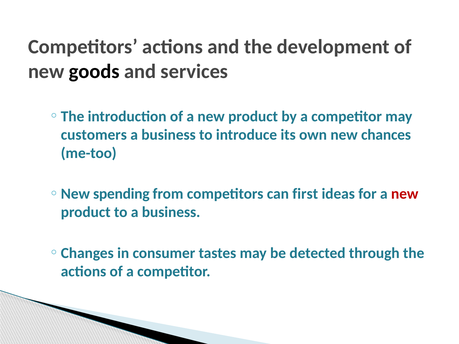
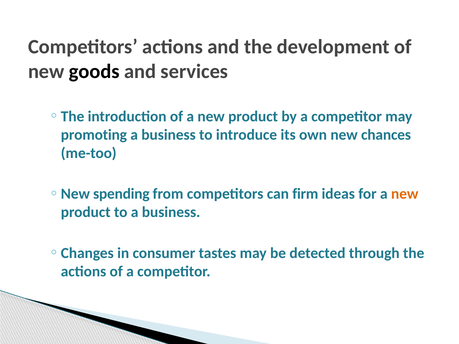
customers: customers -> promoting (94, 135)
first: first -> firm (305, 194)
new colour: red -> orange (405, 194)
